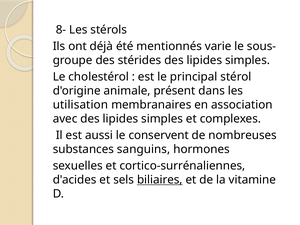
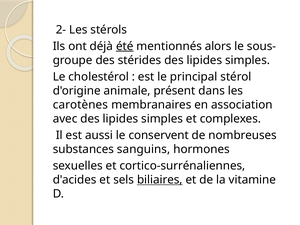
8-: 8- -> 2- (61, 30)
été underline: none -> present (125, 46)
varie: varie -> alors (218, 46)
utilisation: utilisation -> carotènes (80, 105)
